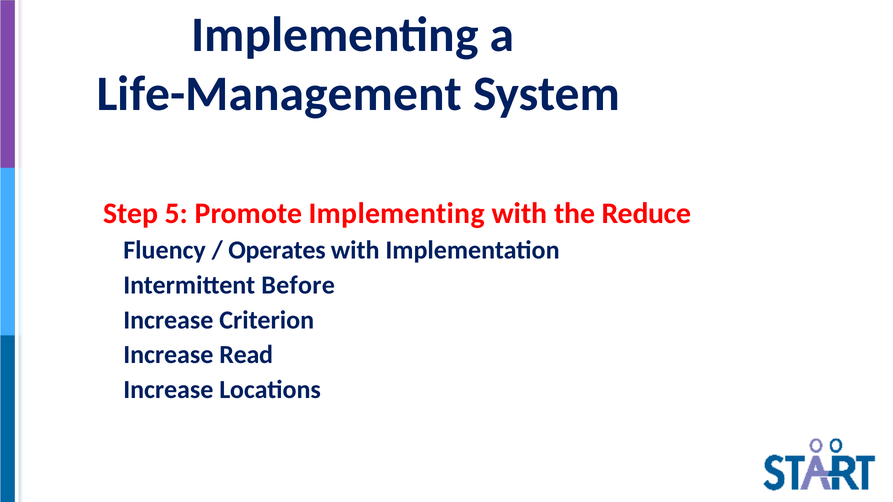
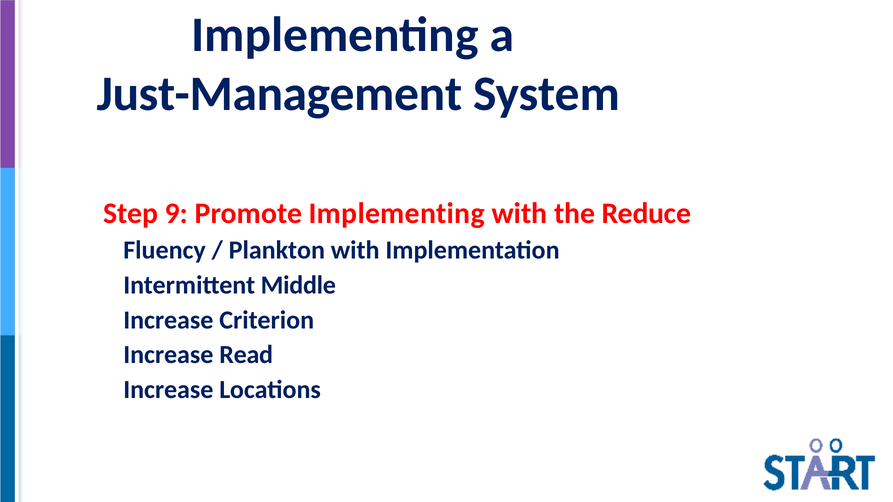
Life-Management: Life-Management -> Just-Management (279, 94)
5: 5 -> 9 (176, 214)
Operates: Operates -> Plankton (277, 250)
Before: Before -> Middle (298, 285)
